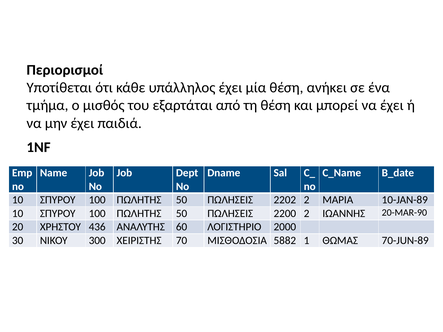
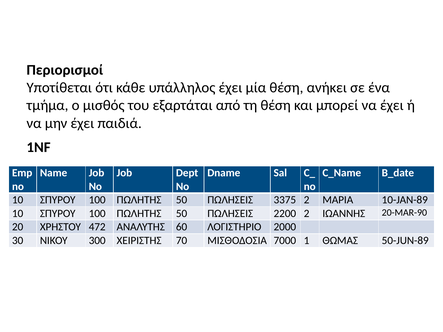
2202: 2202 -> 3375 (285, 200)
436: 436 -> 472 (97, 227)
5882: 5882 -> 7000 (285, 241)
70-JUN-89: 70-JUN-89 -> 50-JUN-89 (405, 241)
